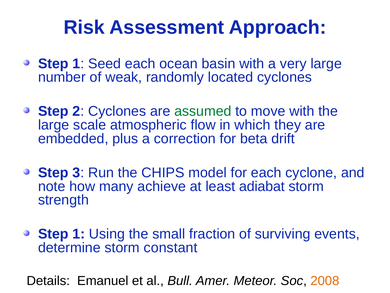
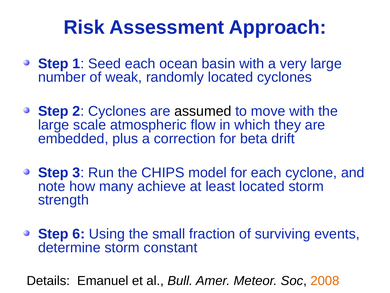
assumed colour: green -> black (203, 111)
least adiabat: adiabat -> located (262, 186)
1: 1 -> 6 (79, 234)
